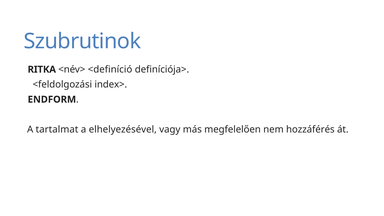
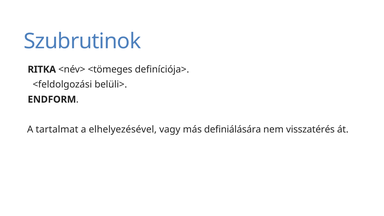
<definíció: <definíció -> <tömeges (110, 69)
index>: index> -> belüli> (111, 84)
megfelelően: megfelelően -> definiálására (233, 129)
hozzáférés: hozzáférés -> visszatérés (310, 129)
